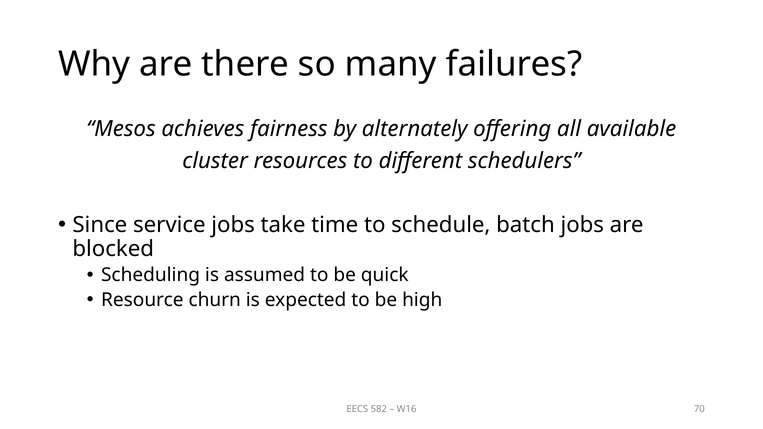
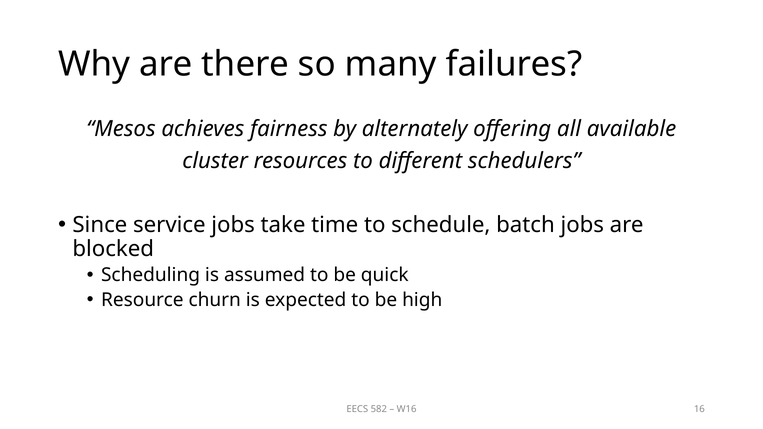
70: 70 -> 16 (699, 409)
